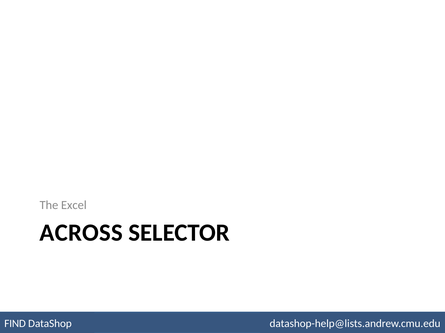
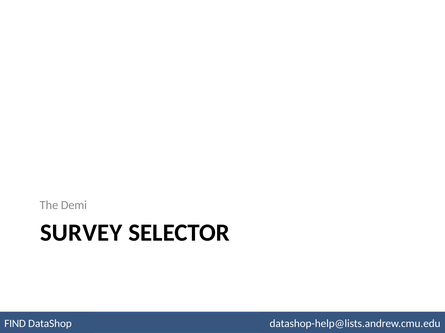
Excel: Excel -> Demi (74, 206)
ACROSS: ACROSS -> SURVEY (81, 233)
